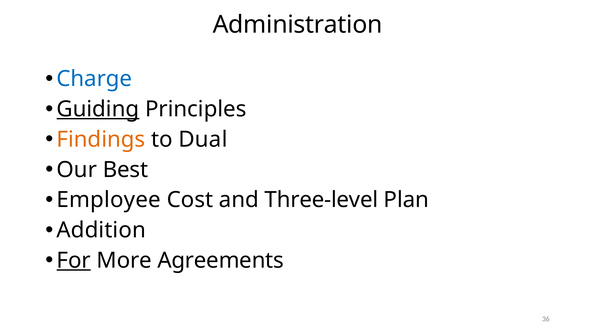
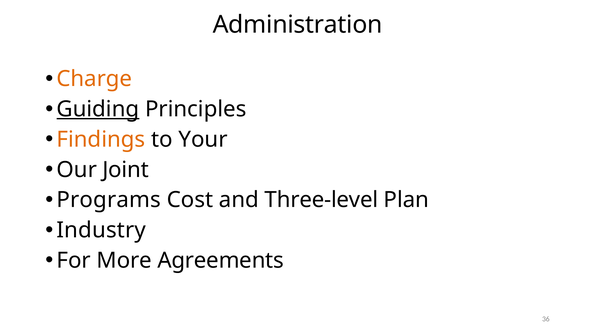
Charge colour: blue -> orange (94, 79)
Dual: Dual -> Your (203, 140)
Best: Best -> Joint (126, 170)
Employee: Employee -> Programs (109, 200)
Addition: Addition -> Industry (101, 231)
For underline: present -> none (74, 261)
